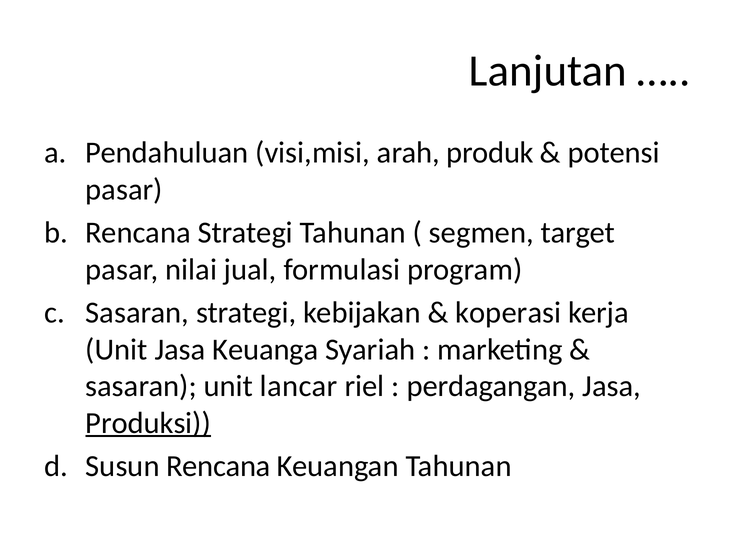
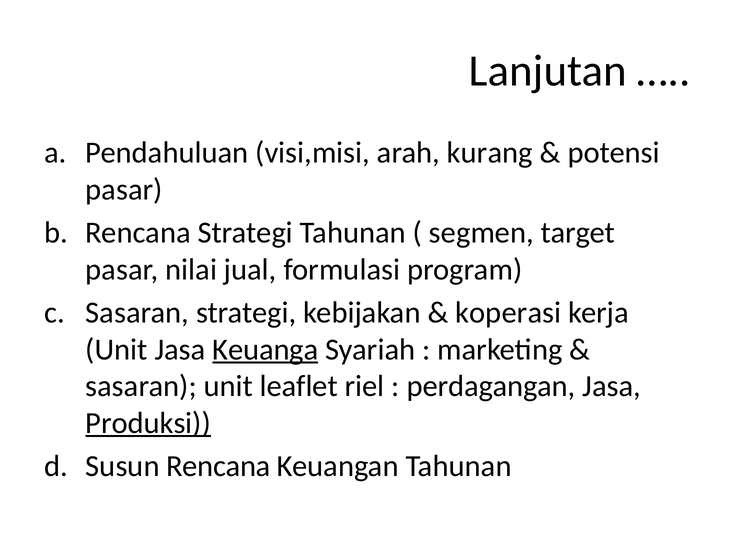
produk: produk -> kurang (490, 153)
Keuanga underline: none -> present (265, 350)
lancar: lancar -> leaflet (299, 386)
